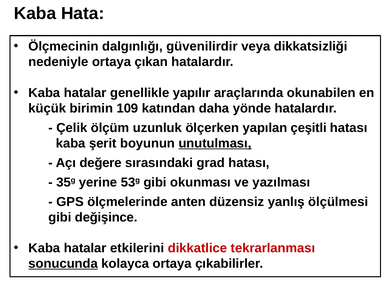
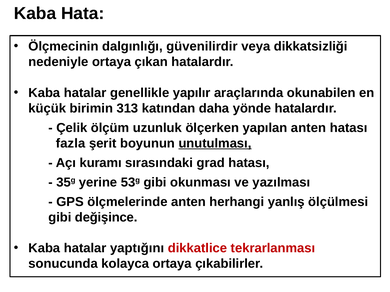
109: 109 -> 313 (127, 109)
yapılan çeşitli: çeşitli -> anten (309, 128)
kaba: kaba -> fazla (71, 144)
değere: değere -> kuramı (101, 163)
düzensiz: düzensiz -> herhangi (237, 202)
etkilerini: etkilerini -> yaptığını (137, 249)
sonucunda underline: present -> none (63, 264)
